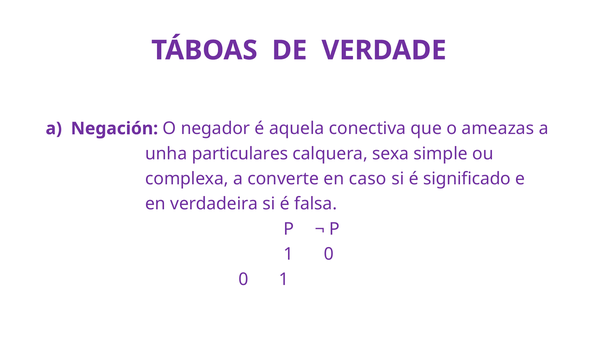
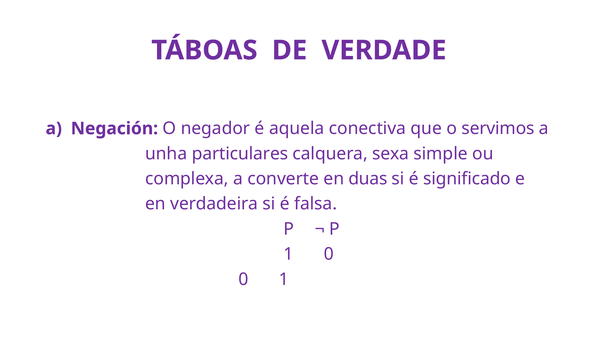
ameazas: ameazas -> servimos (498, 128)
caso: caso -> duas (368, 178)
